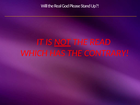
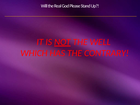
READ: READ -> WELL (100, 42)
